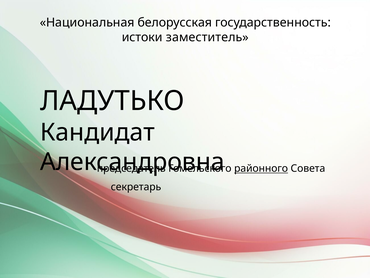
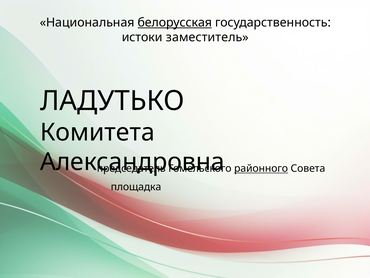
белорусская underline: none -> present (175, 23)
Кандидат: Кандидат -> Комитета (97, 132)
секретарь: секретарь -> площадка (136, 187)
